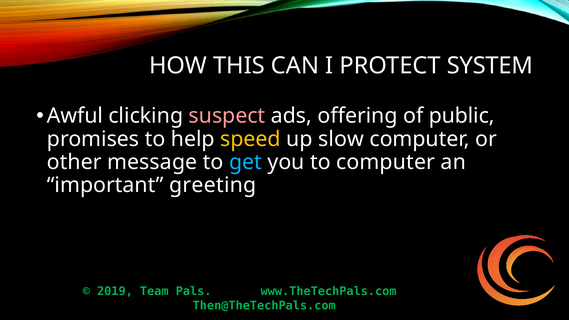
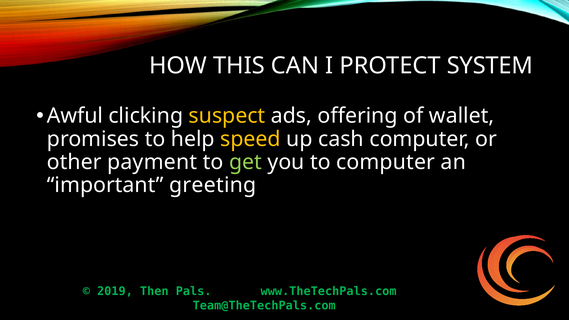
suspect colour: pink -> yellow (227, 116)
public: public -> wallet (462, 116)
slow: slow -> cash (341, 139)
message: message -> payment (152, 162)
get colour: light blue -> light green (246, 162)
Team: Team -> Then (154, 291)
Then@TheTechPals.com: Then@TheTechPals.com -> Team@TheTechPals.com (264, 306)
